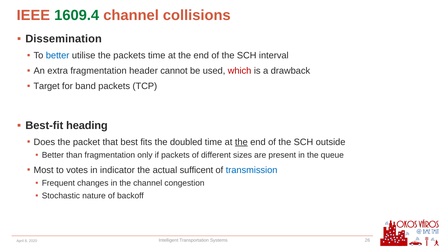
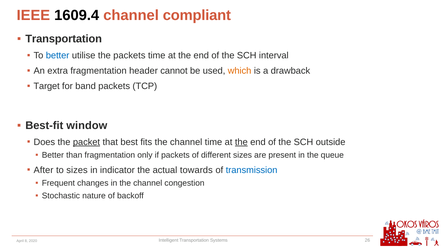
1609.4 colour: green -> black (77, 15)
collisions: collisions -> compliant (197, 15)
Dissemination: Dissemination -> Transportation (64, 39)
which colour: red -> orange (240, 71)
heading: heading -> window (87, 126)
packet underline: none -> present (86, 142)
fits the doubled: doubled -> channel (186, 142)
Most: Most -> After (44, 170)
to votes: votes -> sizes (77, 170)
sufficent: sufficent -> towards (196, 170)
